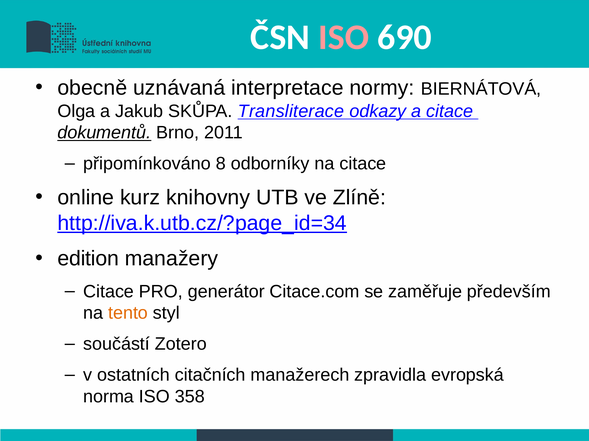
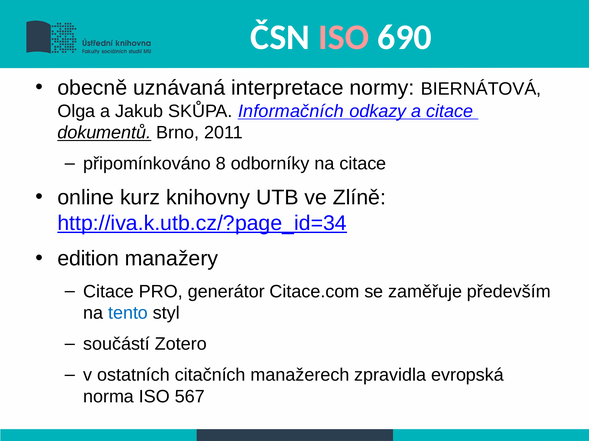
Transliterace: Transliterace -> Informačních (291, 111)
tento colour: orange -> blue (128, 314)
358: 358 -> 567 (190, 397)
